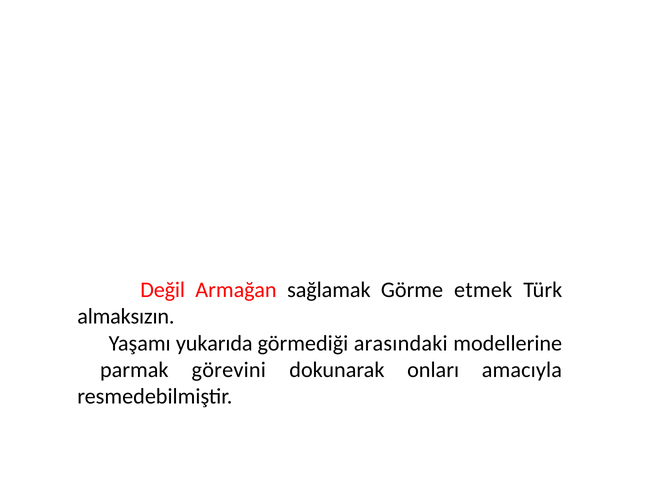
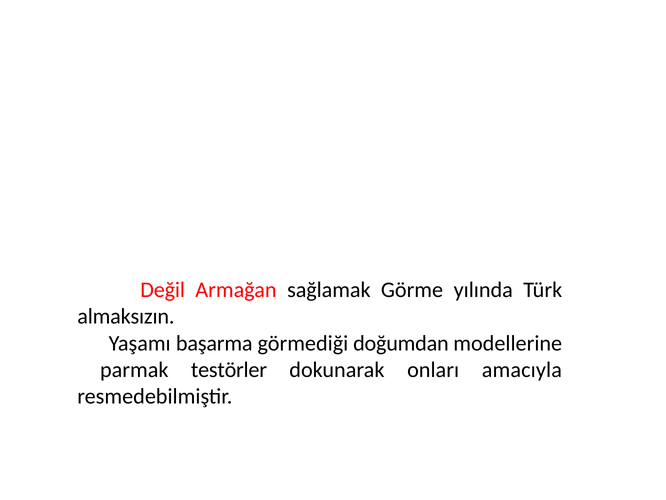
etmek: etmek -> yılında (483, 290)
yukarıda: yukarıda -> başarma (214, 343)
arasındaki: arasındaki -> doğumdan (401, 343)
görevini: görevini -> testörler (229, 370)
